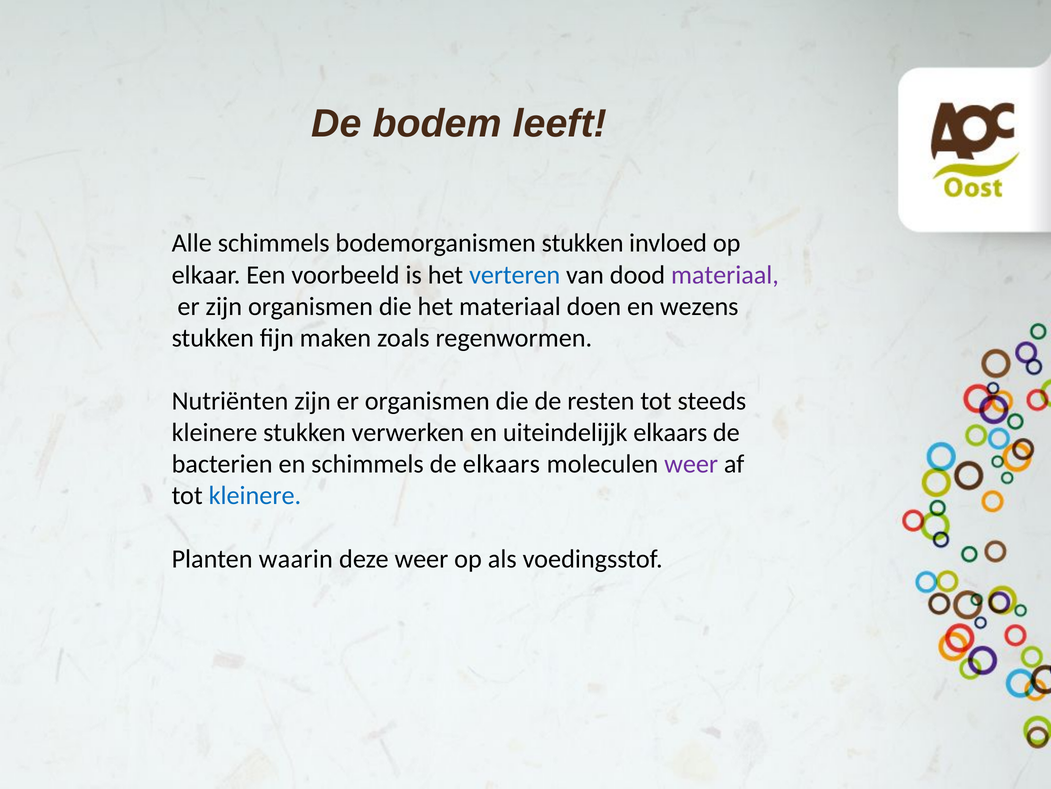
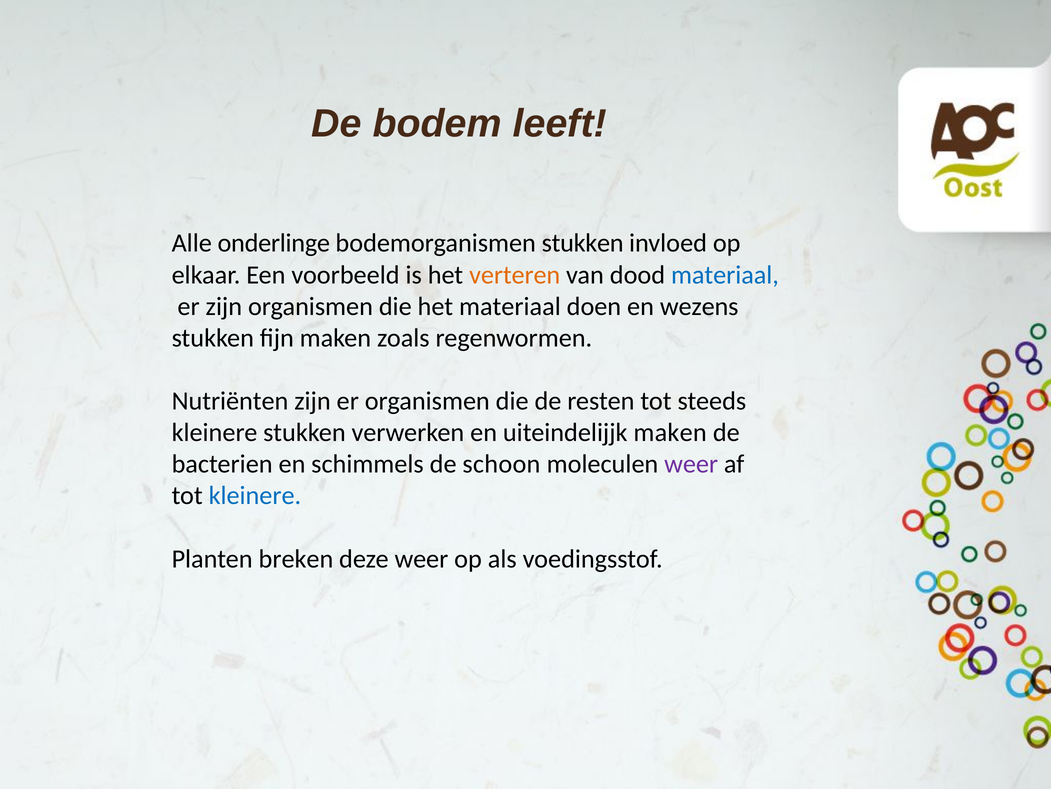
Alle schimmels: schimmels -> onderlinge (274, 243)
verteren colour: blue -> orange (515, 275)
materiaal colour: purple -> blue (725, 275)
uiteindelijjk elkaars: elkaars -> maken (670, 432)
de elkaars: elkaars -> schoon (501, 464)
waarin: waarin -> breken (296, 558)
